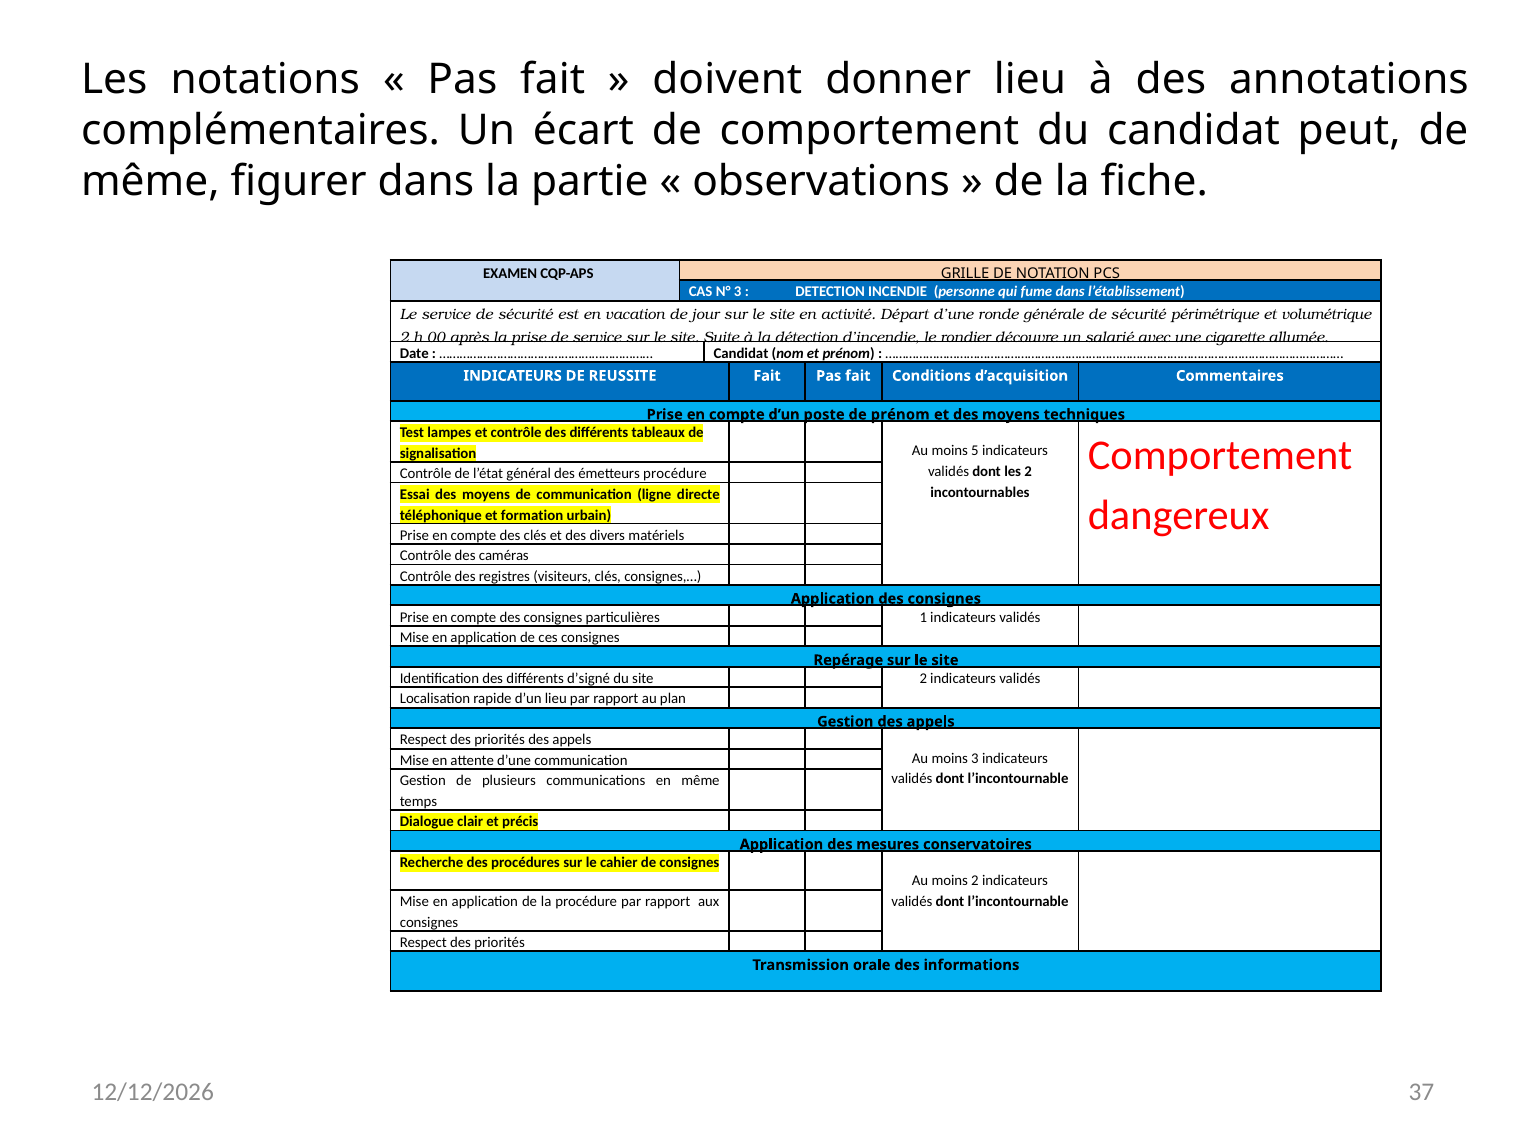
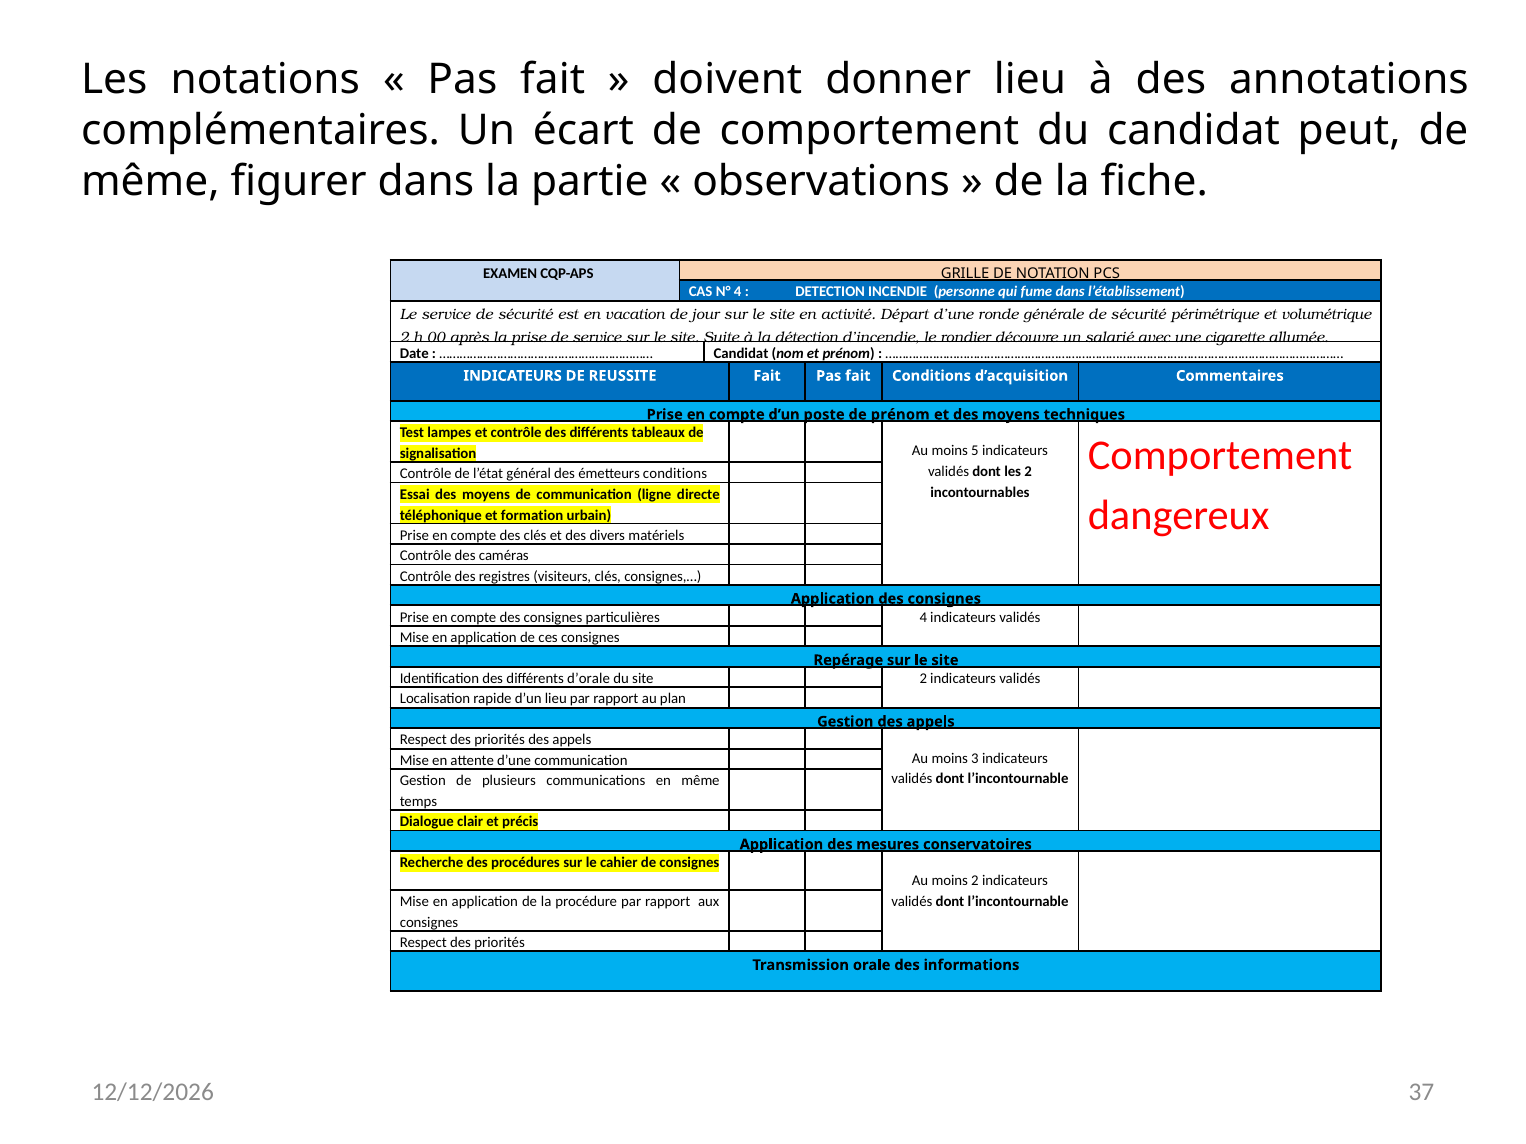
N° 3: 3 -> 4 (738, 292)
émetteurs procédure: procédure -> conditions (675, 474)
particulières 1: 1 -> 4 (923, 617)
d’signé: d’signé -> d’orale (589, 679)
